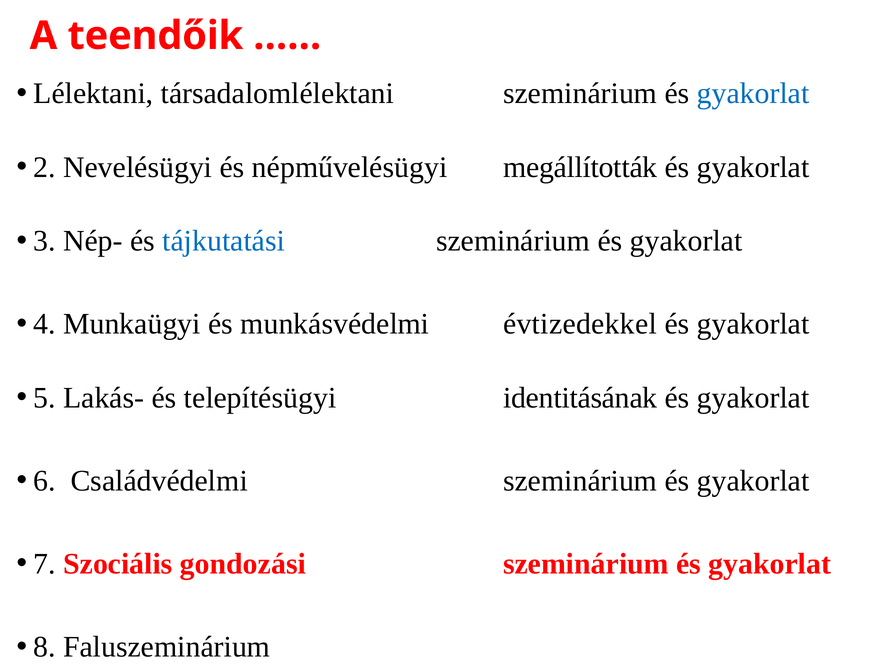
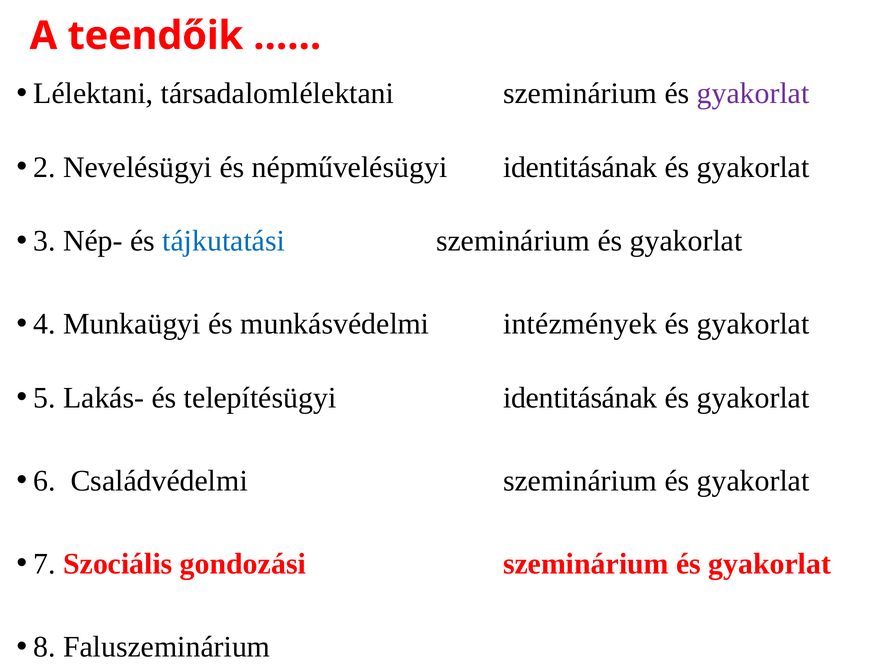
gyakorlat colour: blue -> purple (753, 94)
népművelésügyi megállították: megállították -> identitásának (580, 167)
évtizedekkel: évtizedekkel -> intézmények (580, 324)
